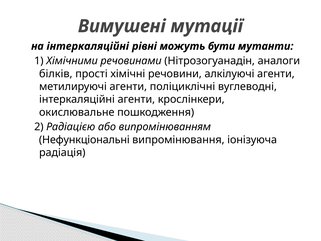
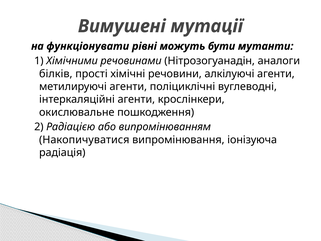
на інтеркаляційні: інтеркаляційні -> функціонувати (88, 46)
Нефункціональні: Нефункціональні -> Накопичуватися (84, 140)
